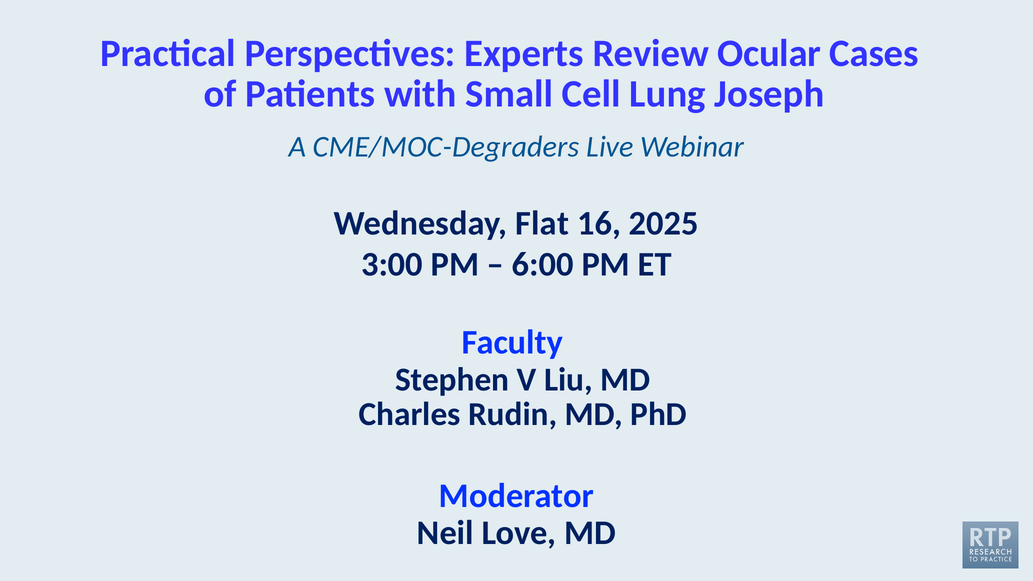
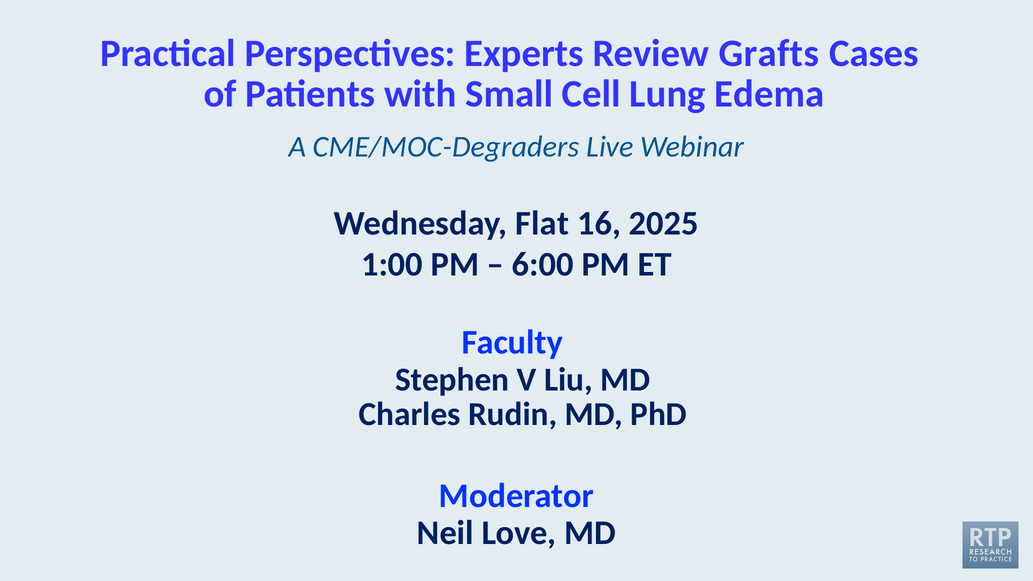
Ocular: Ocular -> Grafts (769, 53)
Joseph: Joseph -> Edema (769, 94)
3:00: 3:00 -> 1:00 (392, 265)
